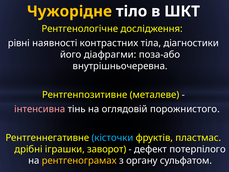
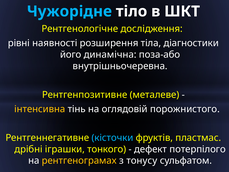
Чужорідне colour: yellow -> light blue (69, 11)
контрастних: контрастних -> розширення (109, 43)
діафрагми: діафрагми -> динамічна (110, 54)
інтенсивна colour: pink -> yellow (40, 109)
заворот: заворот -> тонкого (107, 149)
органу: органу -> тонусу (142, 160)
